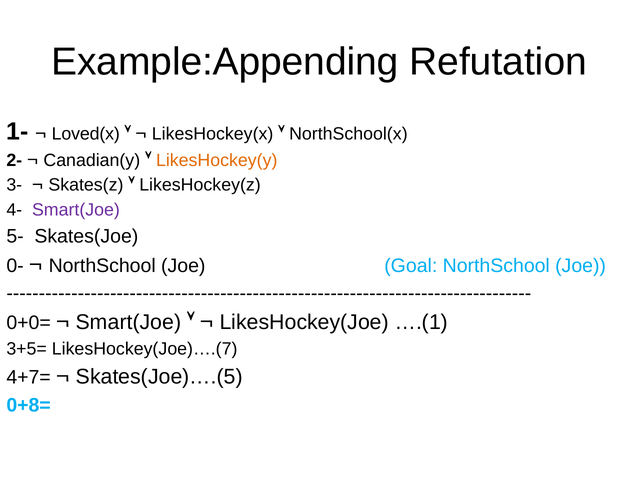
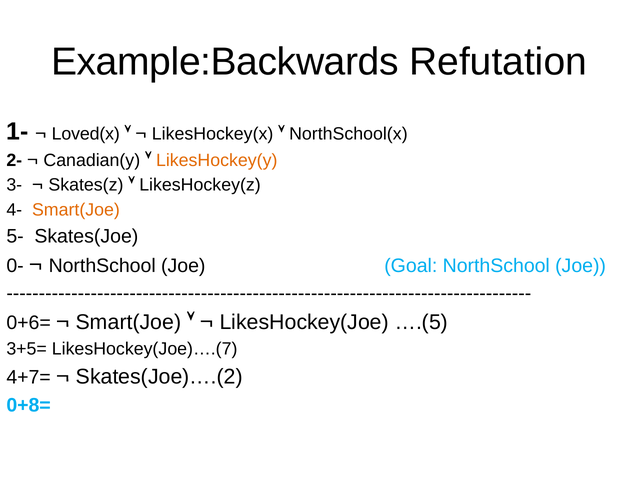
Example:Appending: Example:Appending -> Example:Backwards (225, 62)
Smart(Joe colour: purple -> orange (76, 210)
0+0=: 0+0= -> 0+6= (29, 323)
….(1: ….(1 -> ….(5 (421, 322)
Skates(Joe)….(5: Skates(Joe)….(5 -> Skates(Joe)….(2 (159, 377)
